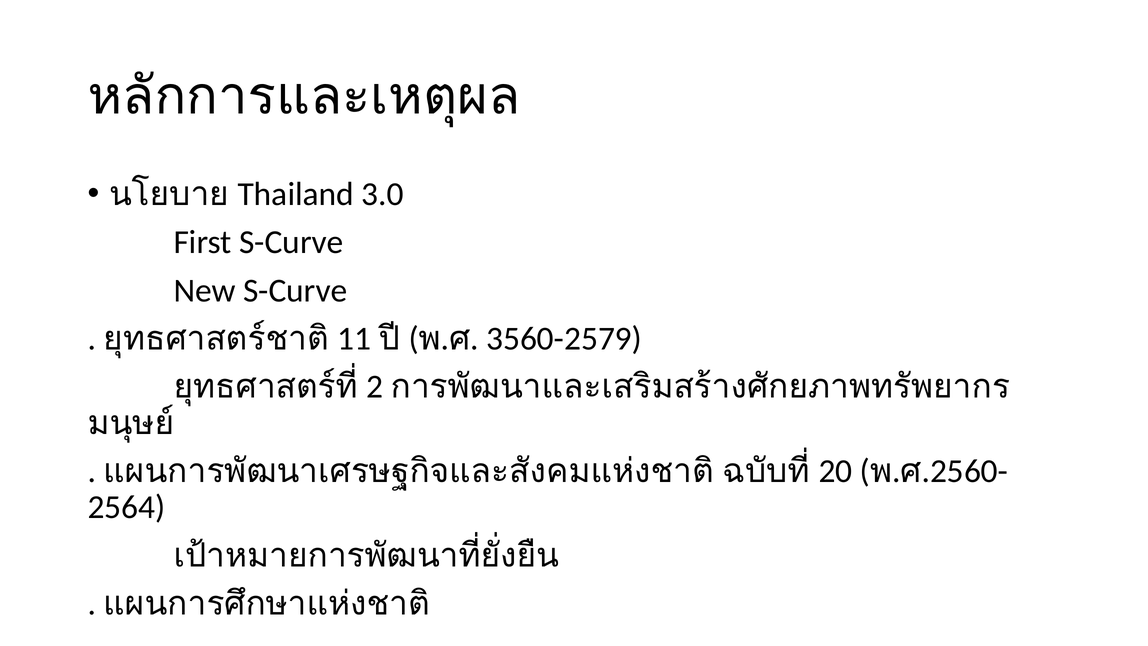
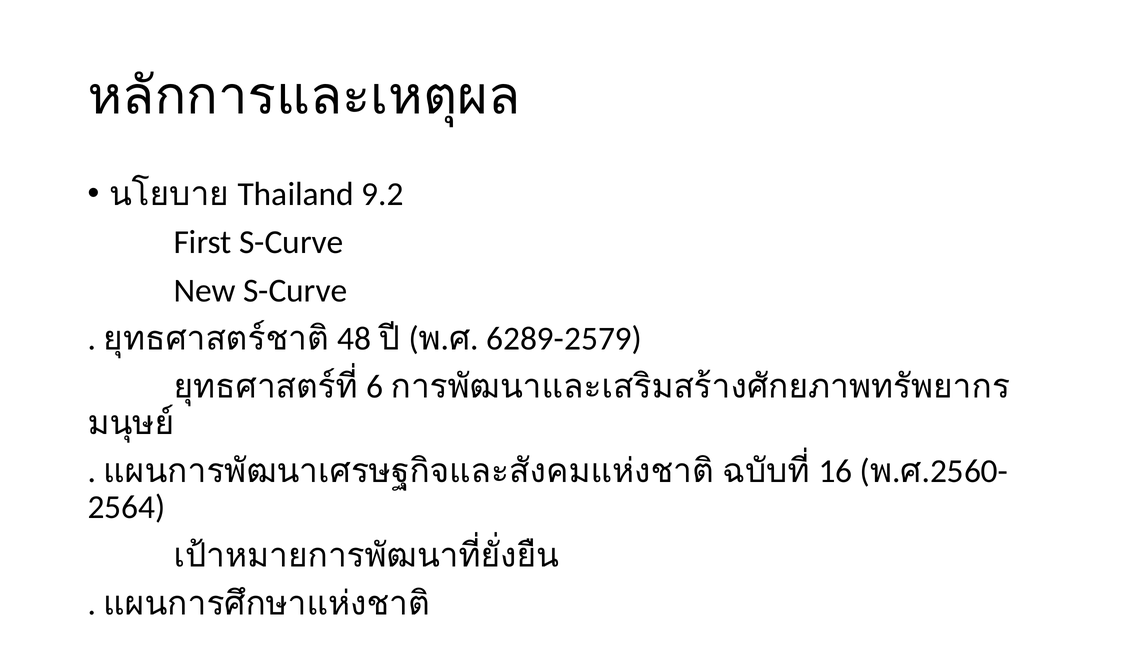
3.0: 3.0 -> 9.2 (383, 194)
11: 11 -> 48 (354, 338)
3560-2579: 3560-2579 -> 6289-2579 (564, 338)
2: 2 -> 6 (375, 387)
20: 20 -> 16 (835, 471)
